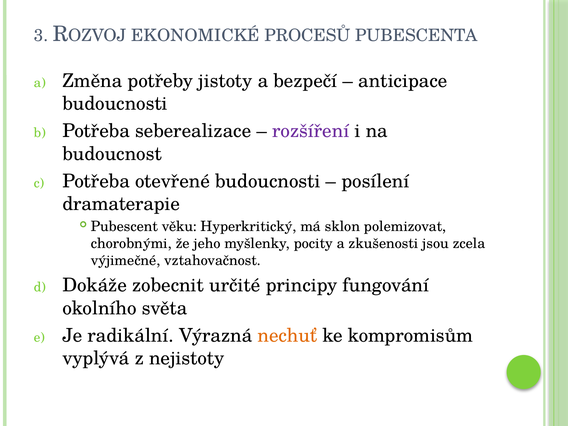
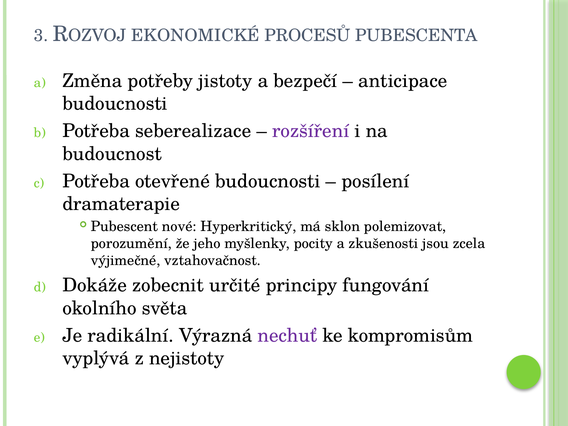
věku: věku -> nové (179, 226)
chorobnými: chorobnými -> porozumění (131, 243)
nechuť colour: orange -> purple (287, 336)
